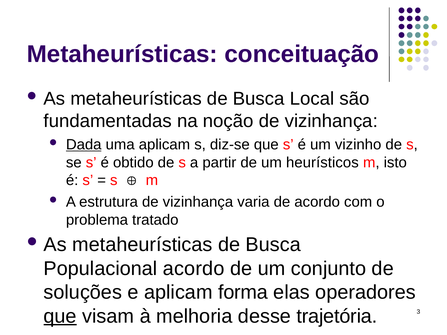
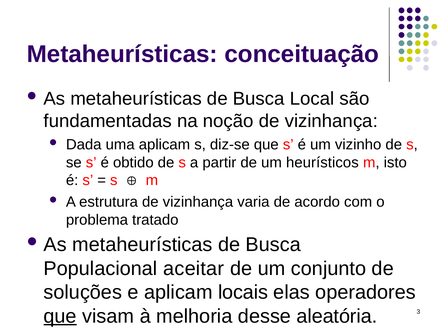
Dada underline: present -> none (84, 145)
Populacional acordo: acordo -> aceitar (194, 269)
forma: forma -> locais (243, 293)
trajetória: trajetória -> aleatória (337, 316)
